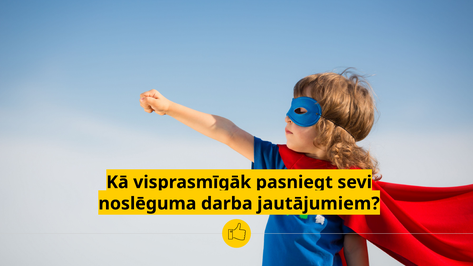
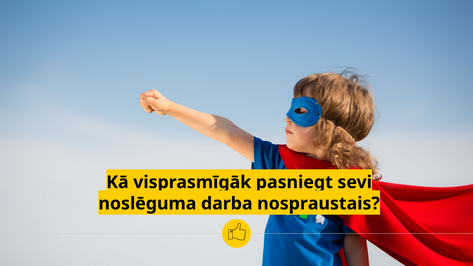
jautājumiem: jautājumiem -> nospraustais (319, 204)
